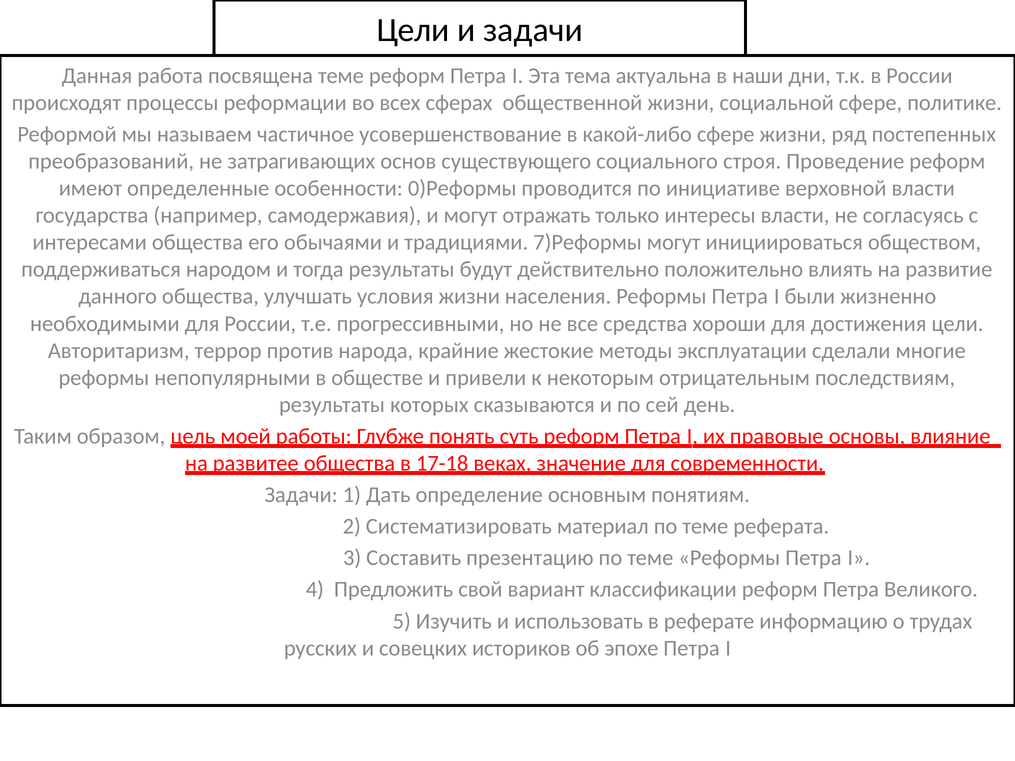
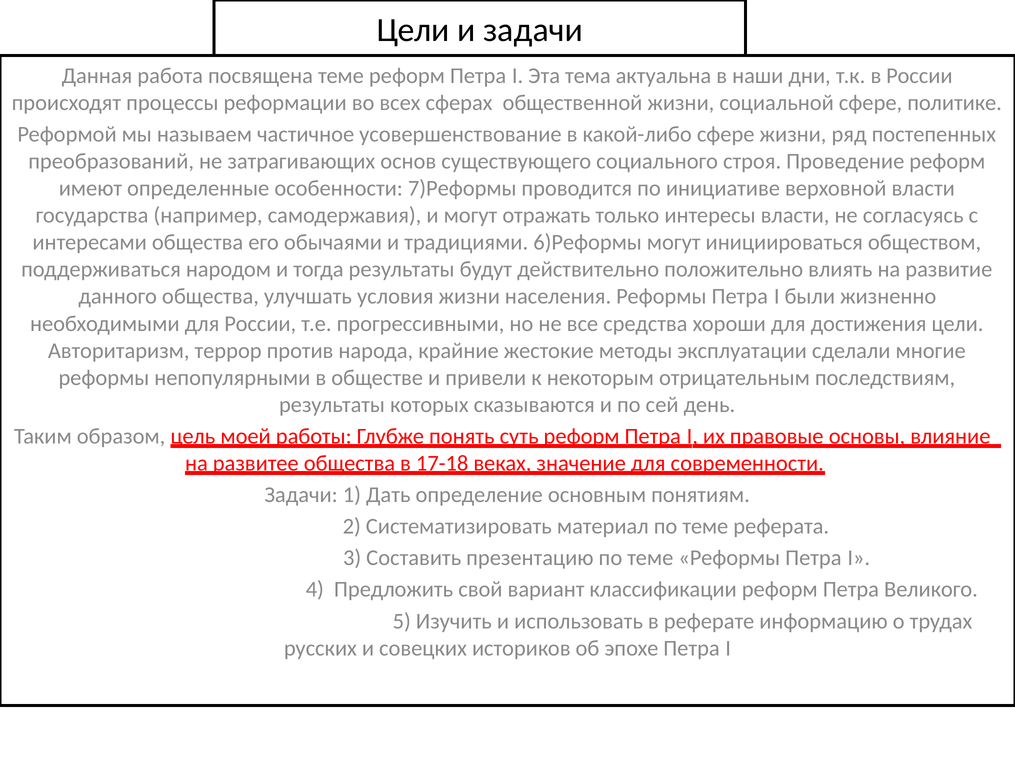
0)Реформы: 0)Реформы -> 7)Реформы (462, 188)
7)Реформы: 7)Реформы -> 6)Реформы (588, 243)
